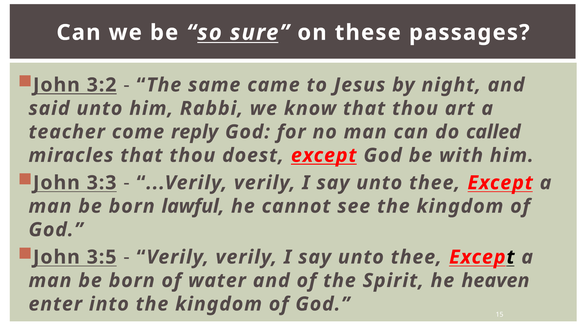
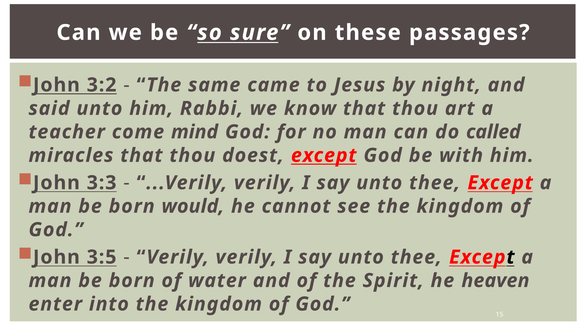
reply: reply -> mind (195, 132)
lawful: lawful -> would (193, 206)
